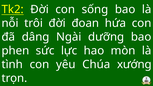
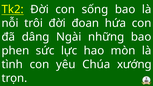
dưỡng: dưỡng -> những (106, 37)
